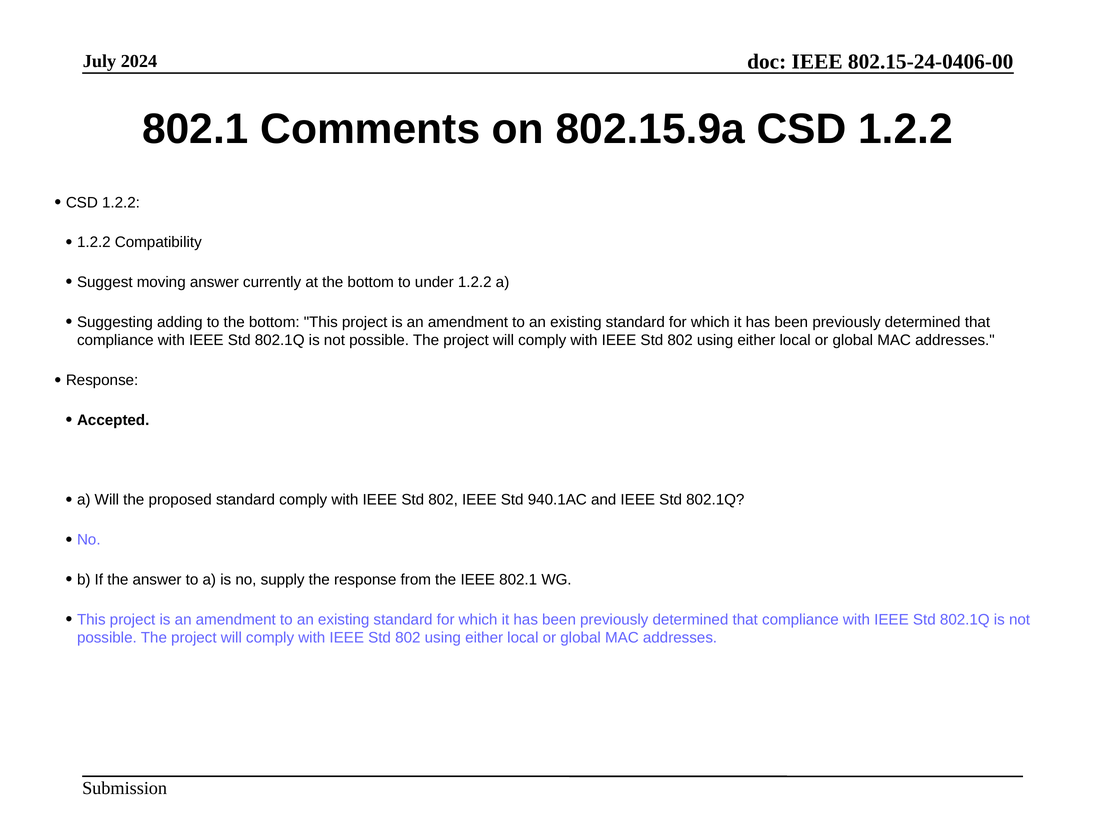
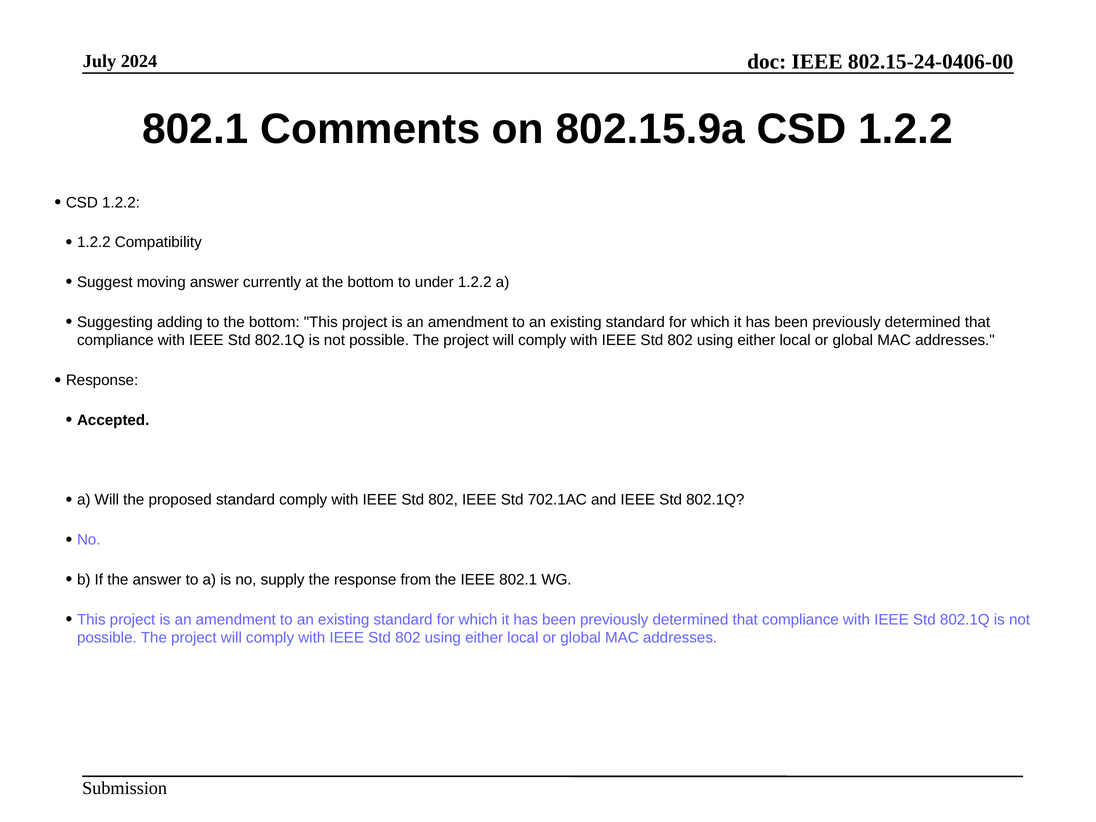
940.1AC: 940.1AC -> 702.1AC (557, 500)
